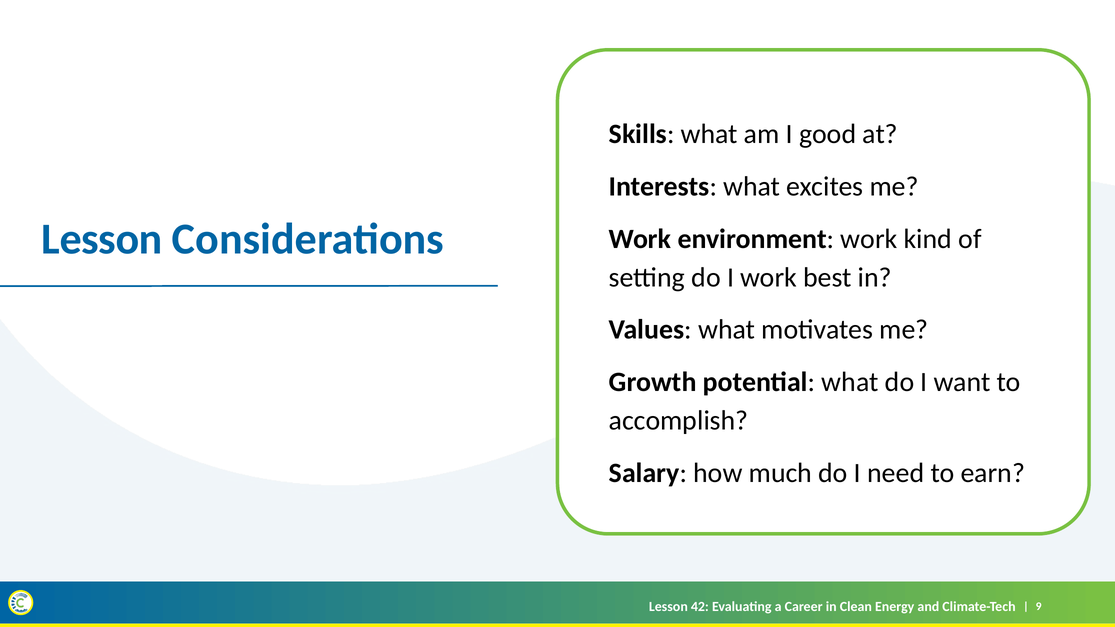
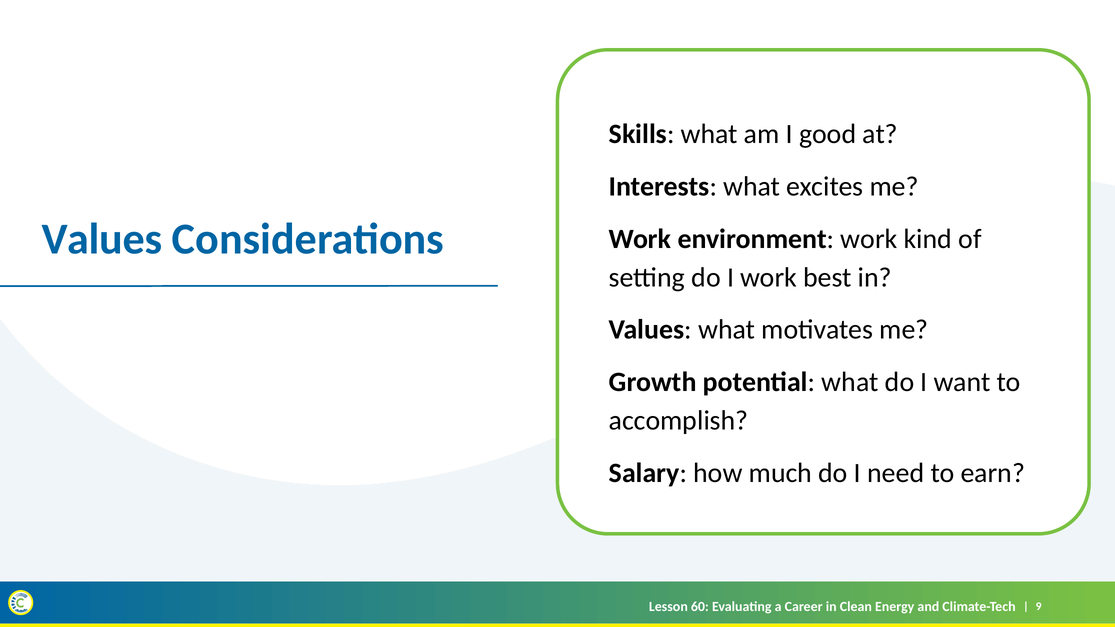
Lesson: Lesson -> Values (102, 239)
42: 42 -> 60 (700, 607)
